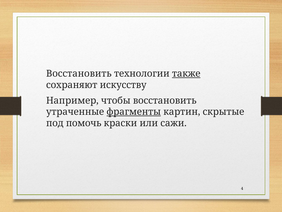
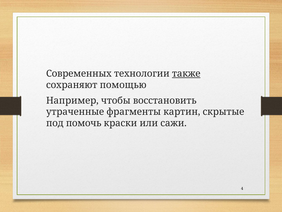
Восстановить: Восстановить -> Современных (79, 73)
искусству: искусству -> помощью (123, 85)
фрагменты underline: present -> none (134, 112)
